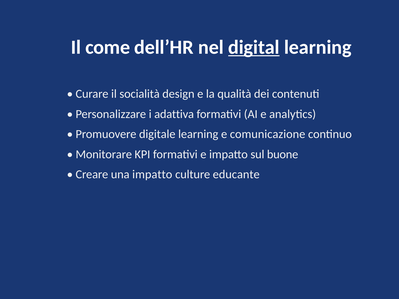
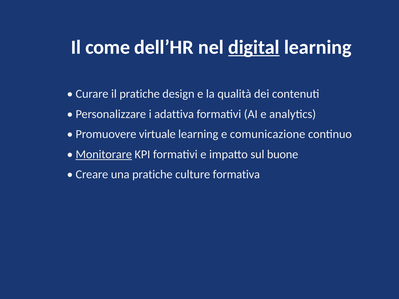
il socialità: socialità -> pratiche (140, 94)
digitale: digitale -> virtuale (157, 134)
Monitorare underline: none -> present (104, 154)
una impatto: impatto -> pratiche (152, 175)
educante: educante -> formativa (236, 175)
